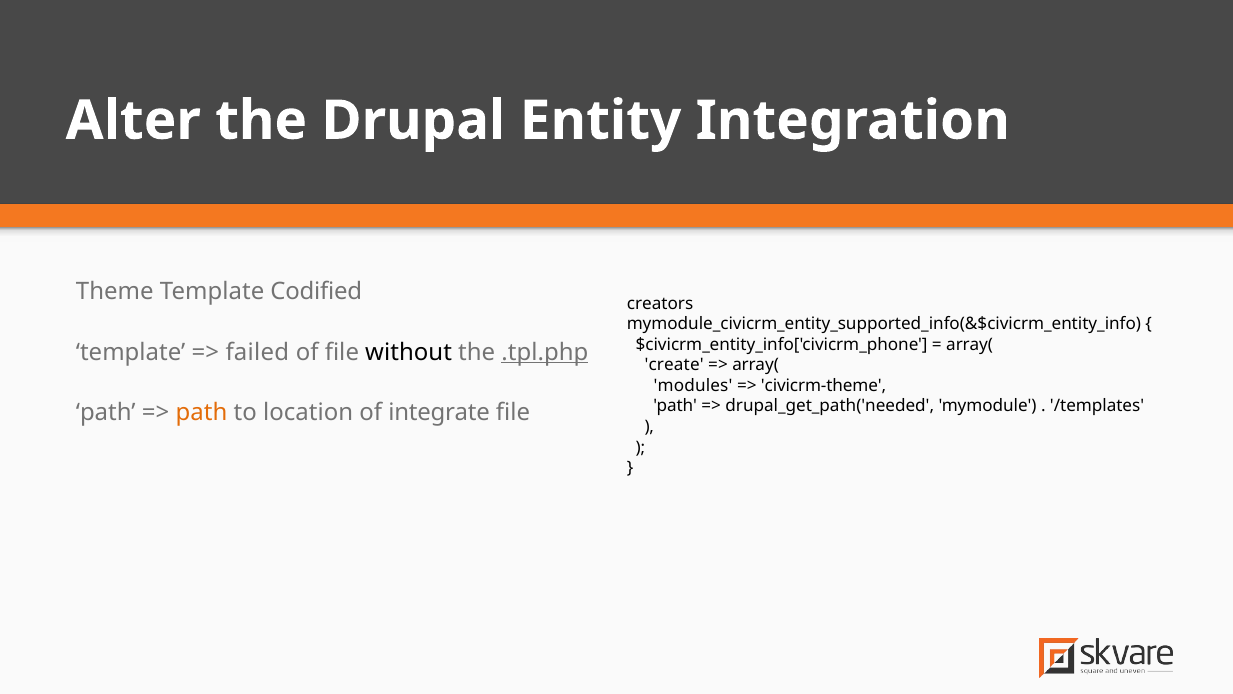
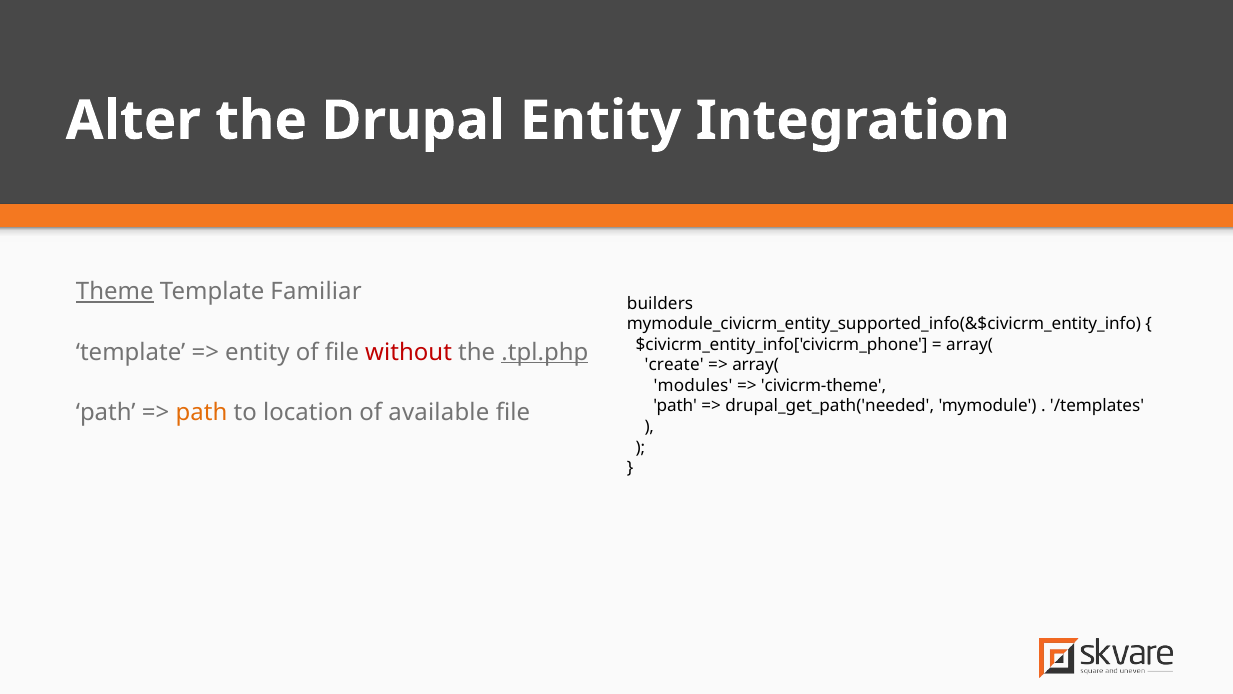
Theme underline: none -> present (115, 291)
Codified: Codified -> Familiar (316, 291)
creators: creators -> builders (660, 303)
failed: failed -> entity (257, 352)
without colour: black -> red (409, 352)
integrate: integrate -> available (439, 412)
